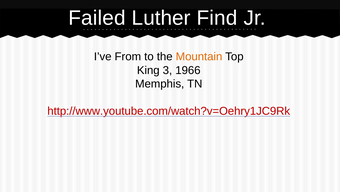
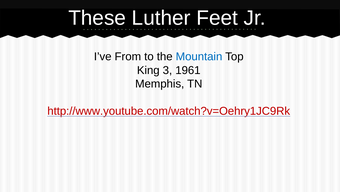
Failed: Failed -> These (97, 18)
Find: Find -> Feet (217, 18)
Mountain colour: orange -> blue (199, 56)
1966: 1966 -> 1961 (188, 70)
